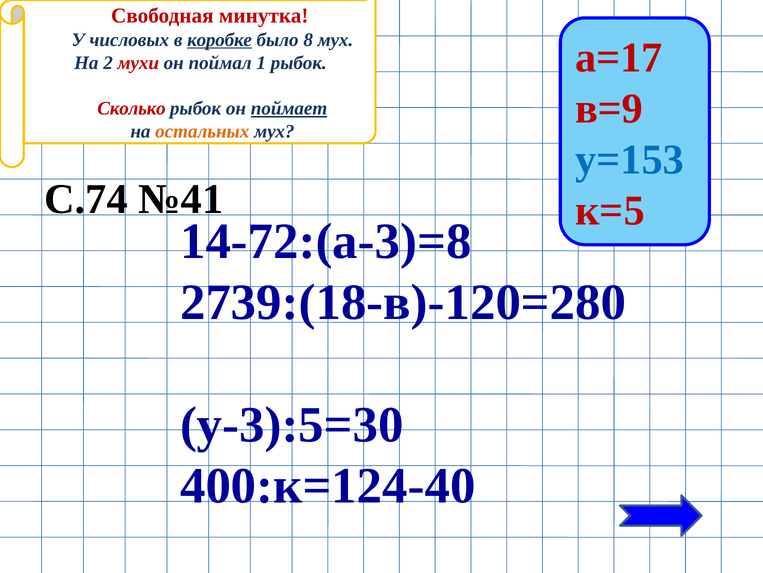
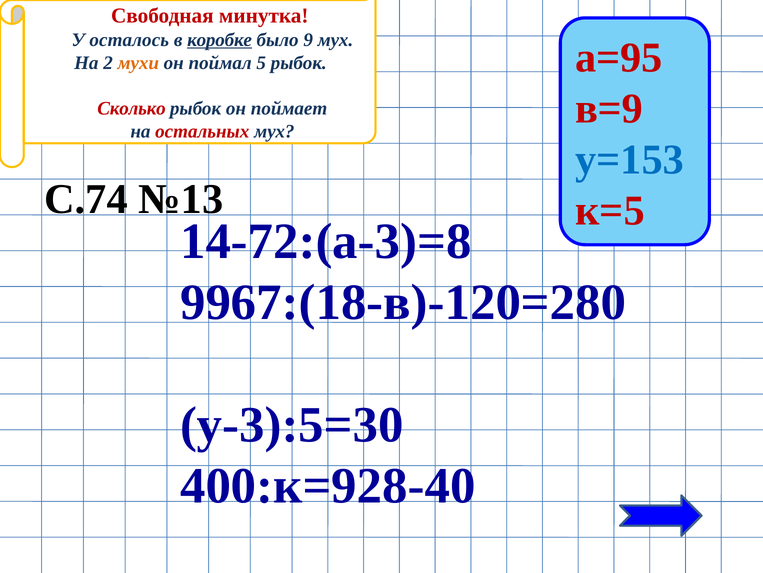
числовых: числовых -> осталось (129, 40)
8: 8 -> 9 (308, 40)
а=17: а=17 -> а=95 (619, 58)
мухи colour: red -> orange (138, 63)
1: 1 -> 5 (261, 63)
поймает underline: present -> none (289, 108)
остальных colour: orange -> red (202, 131)
№41: №41 -> №13 (181, 199)
2739:(18-в)-120=280: 2739:(18-в)-120=280 -> 9967:(18-в)-120=280 (403, 302)
400:к=124-40: 400:к=124-40 -> 400:к=928-40 (328, 485)
